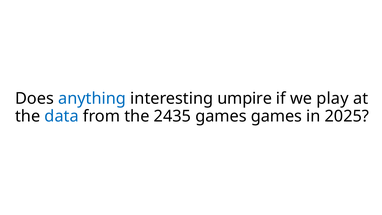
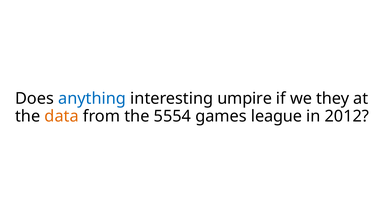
play: play -> they (333, 99)
data colour: blue -> orange (62, 116)
2435: 2435 -> 5554 (172, 116)
games games: games -> league (276, 116)
2025: 2025 -> 2012 (347, 116)
